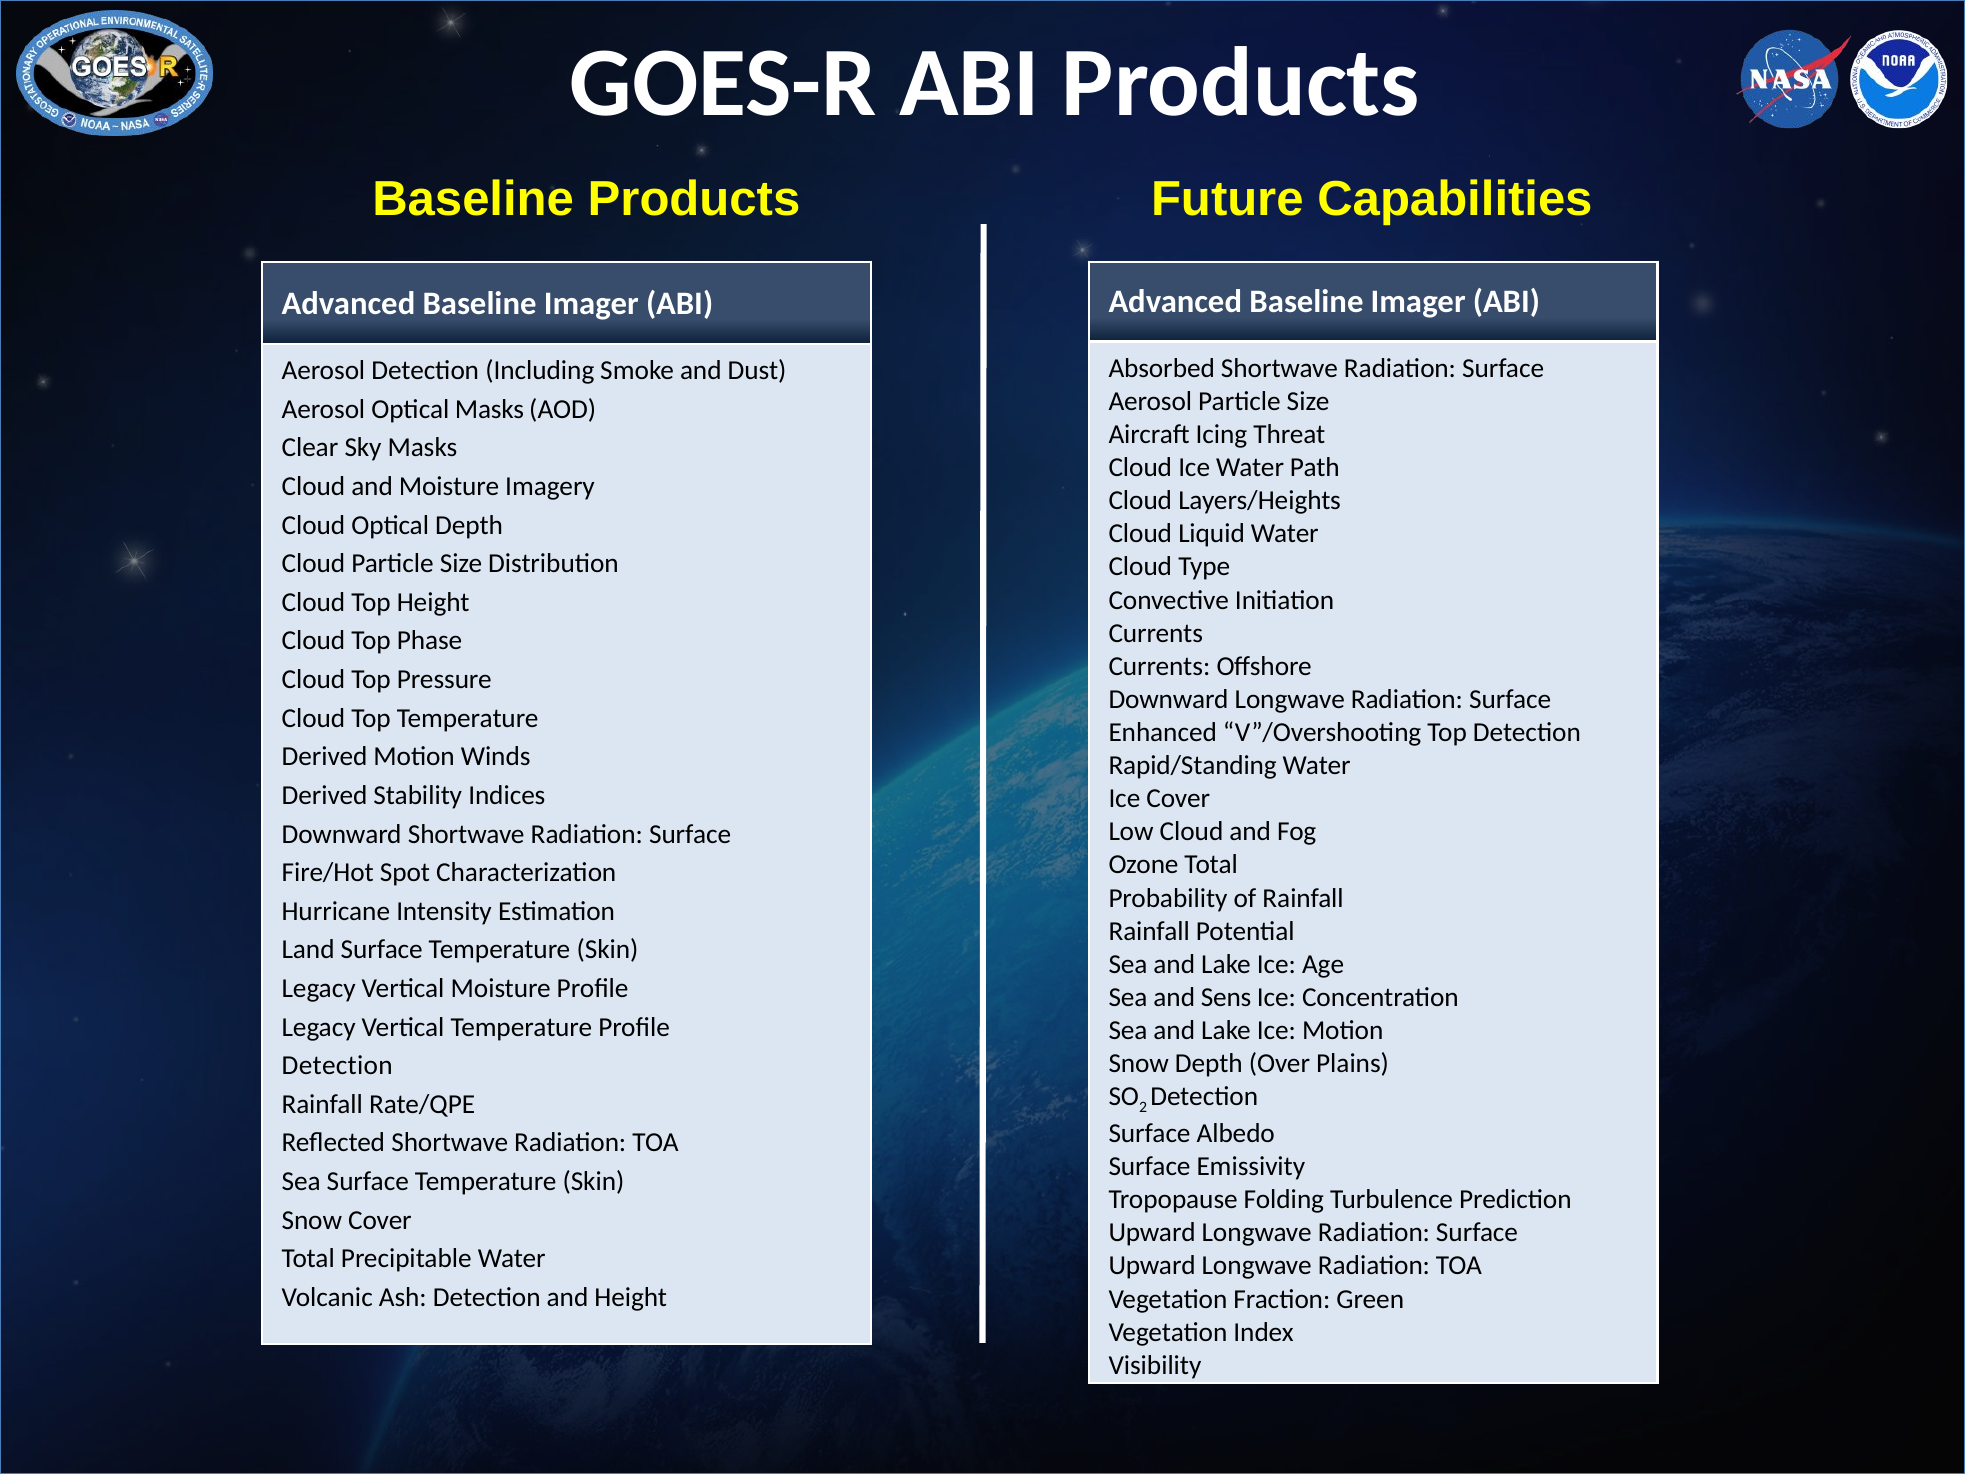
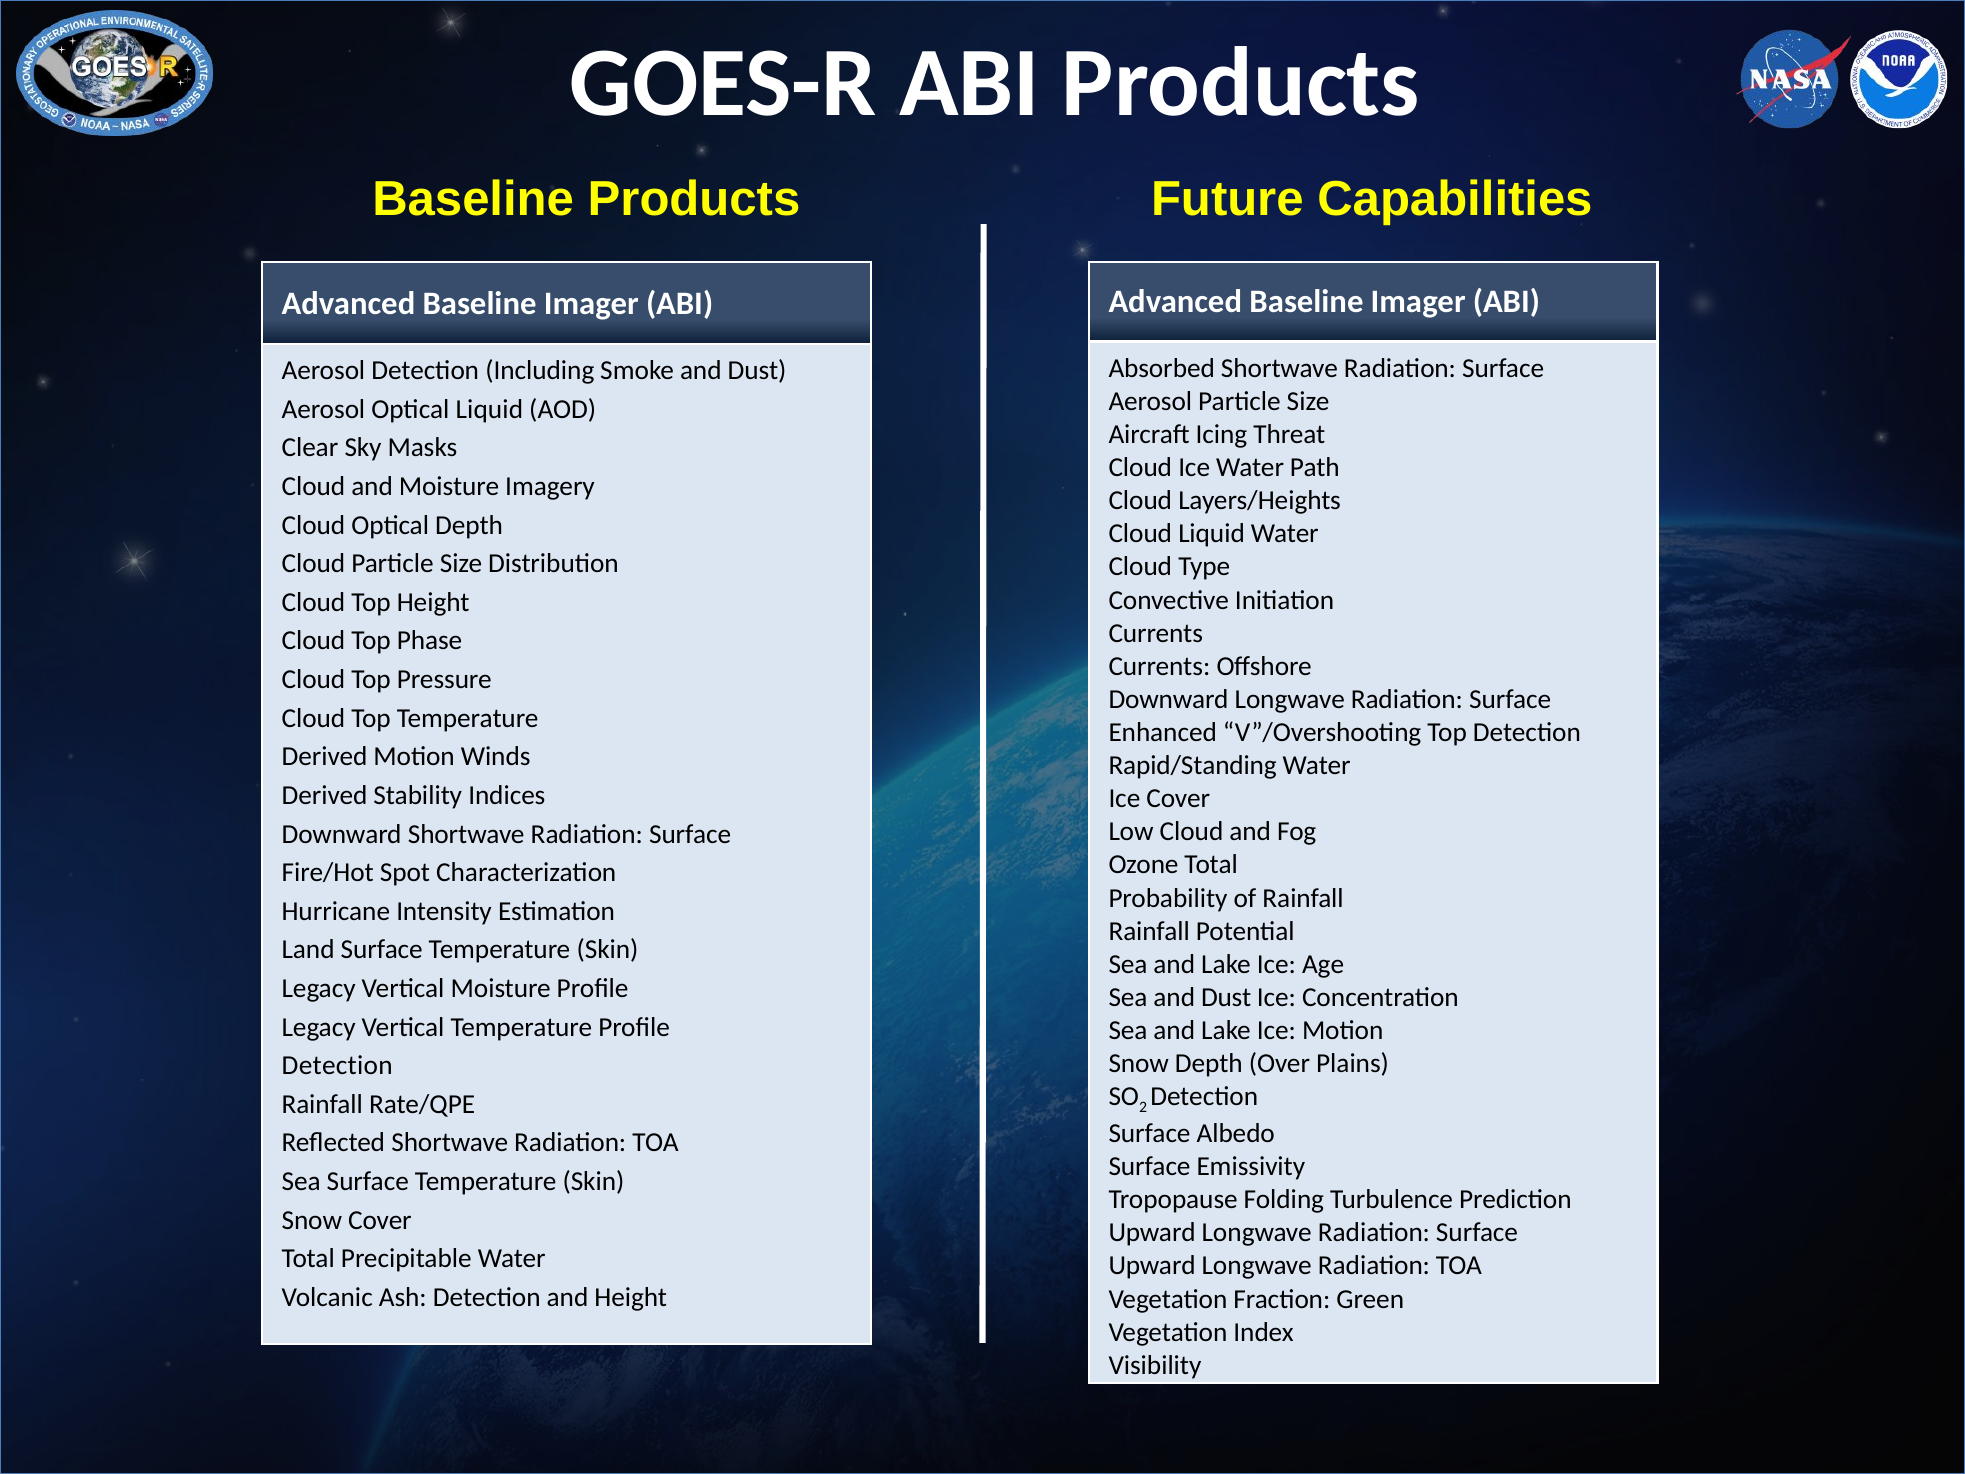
Optical Masks: Masks -> Liquid (489, 409)
Sea and Sens: Sens -> Dust (1226, 997)
